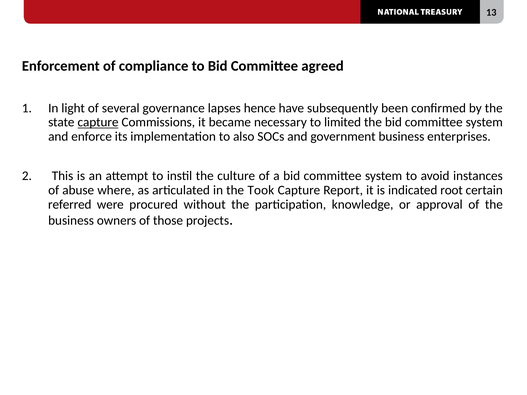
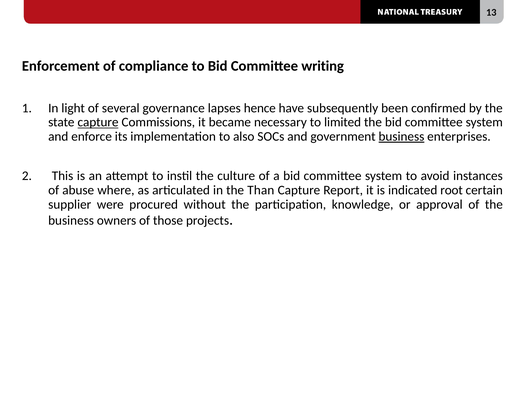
agreed: agreed -> writing (323, 66)
business underline: none -> present (401, 137)
Took: Took -> Than (261, 190)
referred: referred -> supplier (70, 204)
